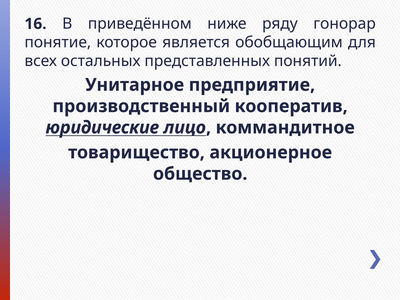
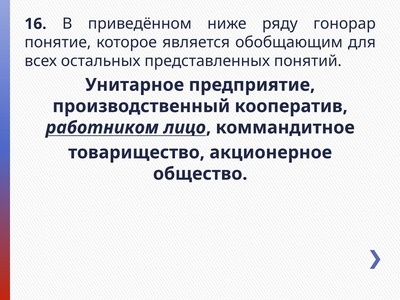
юридические: юридические -> работником (102, 128)
